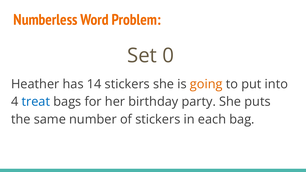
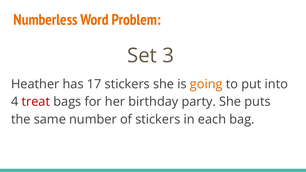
0: 0 -> 3 (168, 56)
14: 14 -> 17 (94, 84)
treat colour: blue -> red (36, 102)
